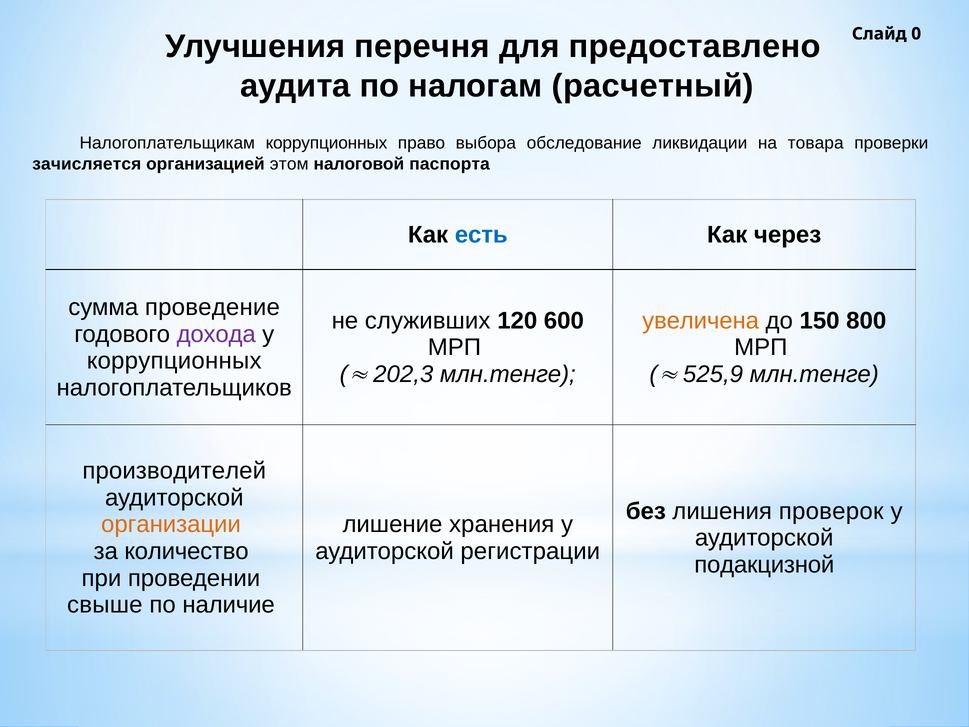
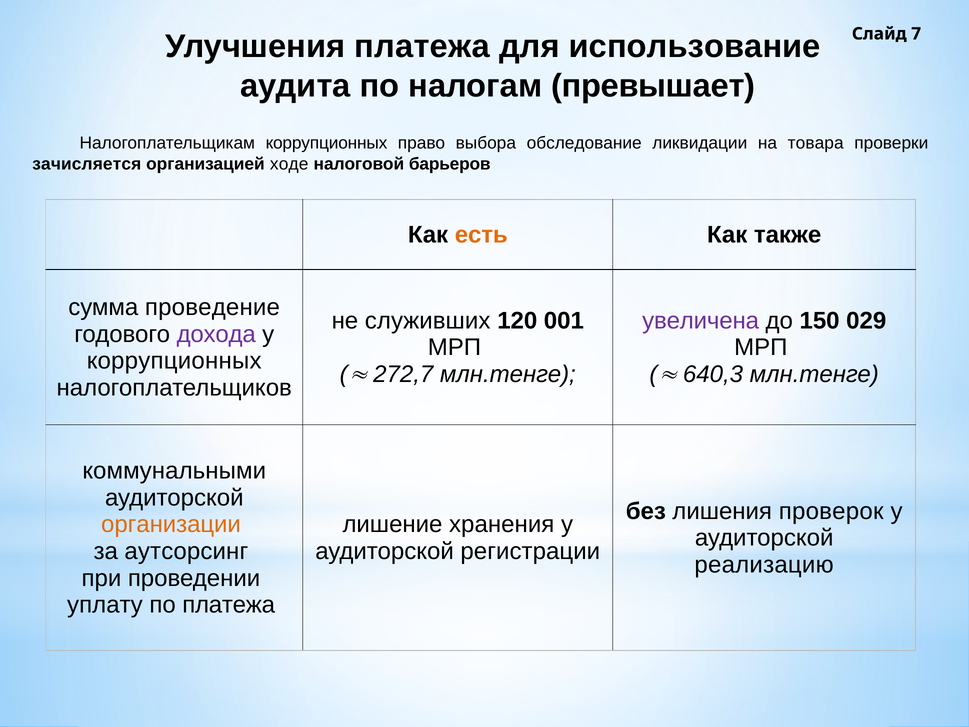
0: 0 -> 7 (916, 34)
Улучшения перечня: перечня -> платежа (422, 47)
предоставлено: предоставлено -> использование (695, 47)
расчетный: расчетный -> превышает (653, 86)
этом: этом -> ходе (289, 164)
паспорта: паспорта -> барьеров (450, 164)
есть colour: blue -> orange (481, 235)
через: через -> также (788, 235)
600: 600 -> 001 (564, 321)
увеличена colour: orange -> purple (701, 321)
800: 800 -> 029 (866, 321)
202,3: 202,3 -> 272,7 (403, 374)
525,9: 525,9 -> 640,3 (713, 374)
производителей: производителей -> коммунальными (174, 471)
количество: количество -> аутсорсинг (186, 551)
подакцизной: подакцизной -> реализацию (764, 565)
свыше: свыше -> уплату (105, 605)
по наличие: наличие -> платежа (229, 605)
